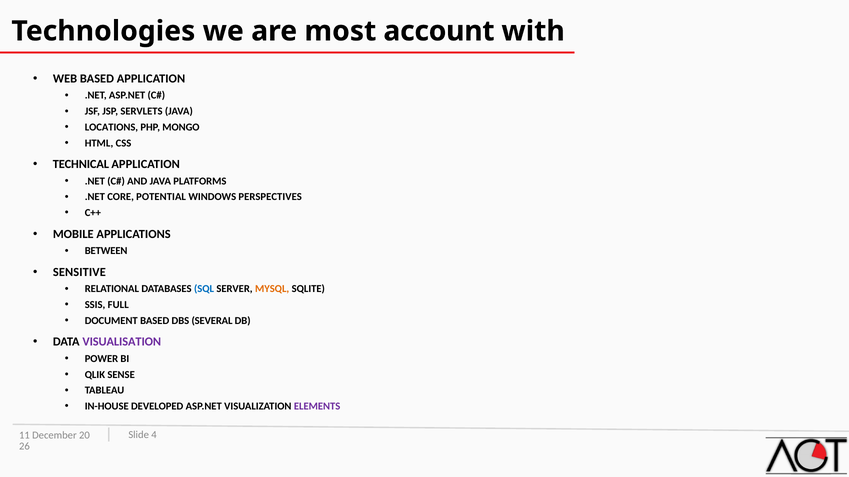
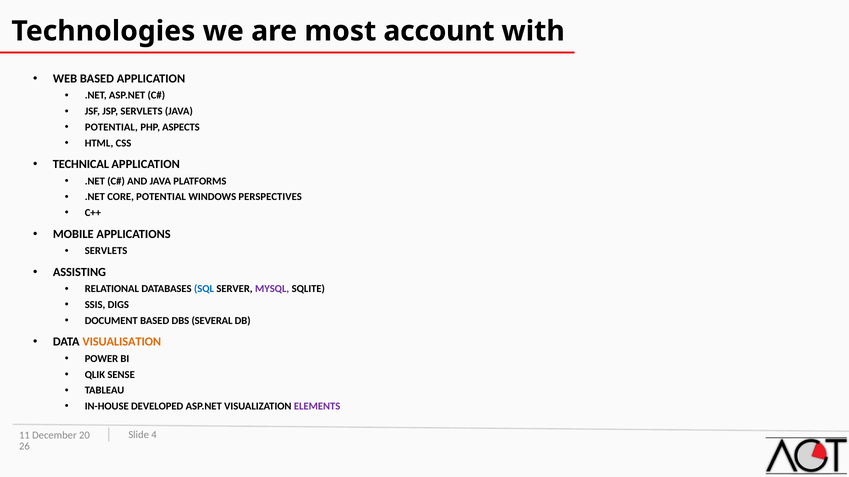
LOCATIONS: LOCATIONS -> POTENTIAL (111, 127)
MONGO: MONGO -> ASPECTS (181, 127)
BETWEEN: BETWEEN -> SERVLETS (106, 251)
SENSITIVE: SENSITIVE -> ASSISTING (79, 272)
MYSQL colour: orange -> purple (272, 289)
FULL: FULL -> DIGS (118, 305)
VISUALISATION colour: purple -> orange (122, 342)
